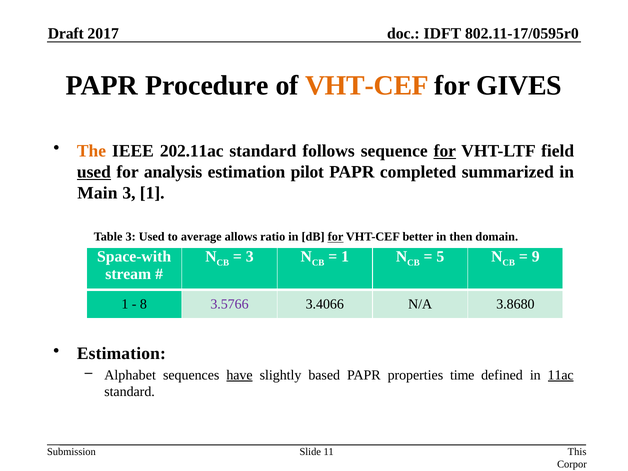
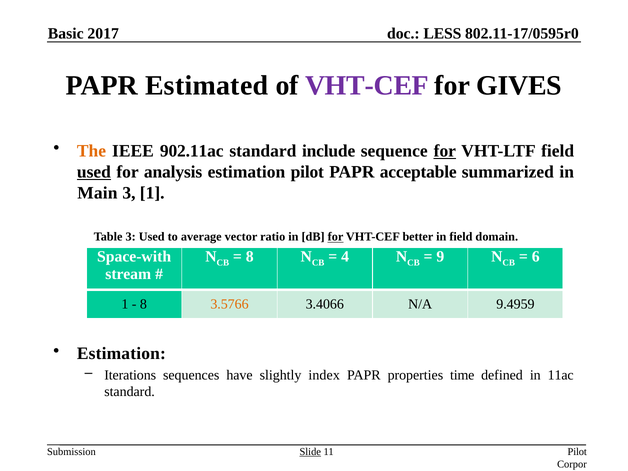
Draft: Draft -> Basic (66, 34)
IDFT: IDFT -> LESS (442, 34)
Procedure: Procedure -> Estimated (207, 86)
VHT-CEF colour: orange -> purple (367, 86)
202.11ac: 202.11ac -> 902.11ac (192, 151)
follows: follows -> include (329, 151)
completed: completed -> acceptable (418, 172)
allows: allows -> vector (241, 237)
in then: then -> field (461, 237)
3: 3 -> 8 (250, 257)
1: 1 -> 4 (345, 257)
5: 5 -> 9 (440, 257)
9: 9 -> 6 (536, 257)
3.5766 colour: purple -> orange (229, 304)
3.8680: 3.8680 -> 9.4959 (515, 304)
Alphabet: Alphabet -> Iterations (130, 375)
have underline: present -> none (240, 375)
based: based -> index (324, 375)
11ac underline: present -> none (561, 375)
Slide underline: none -> present (310, 452)
This: This -> Pilot (577, 452)
